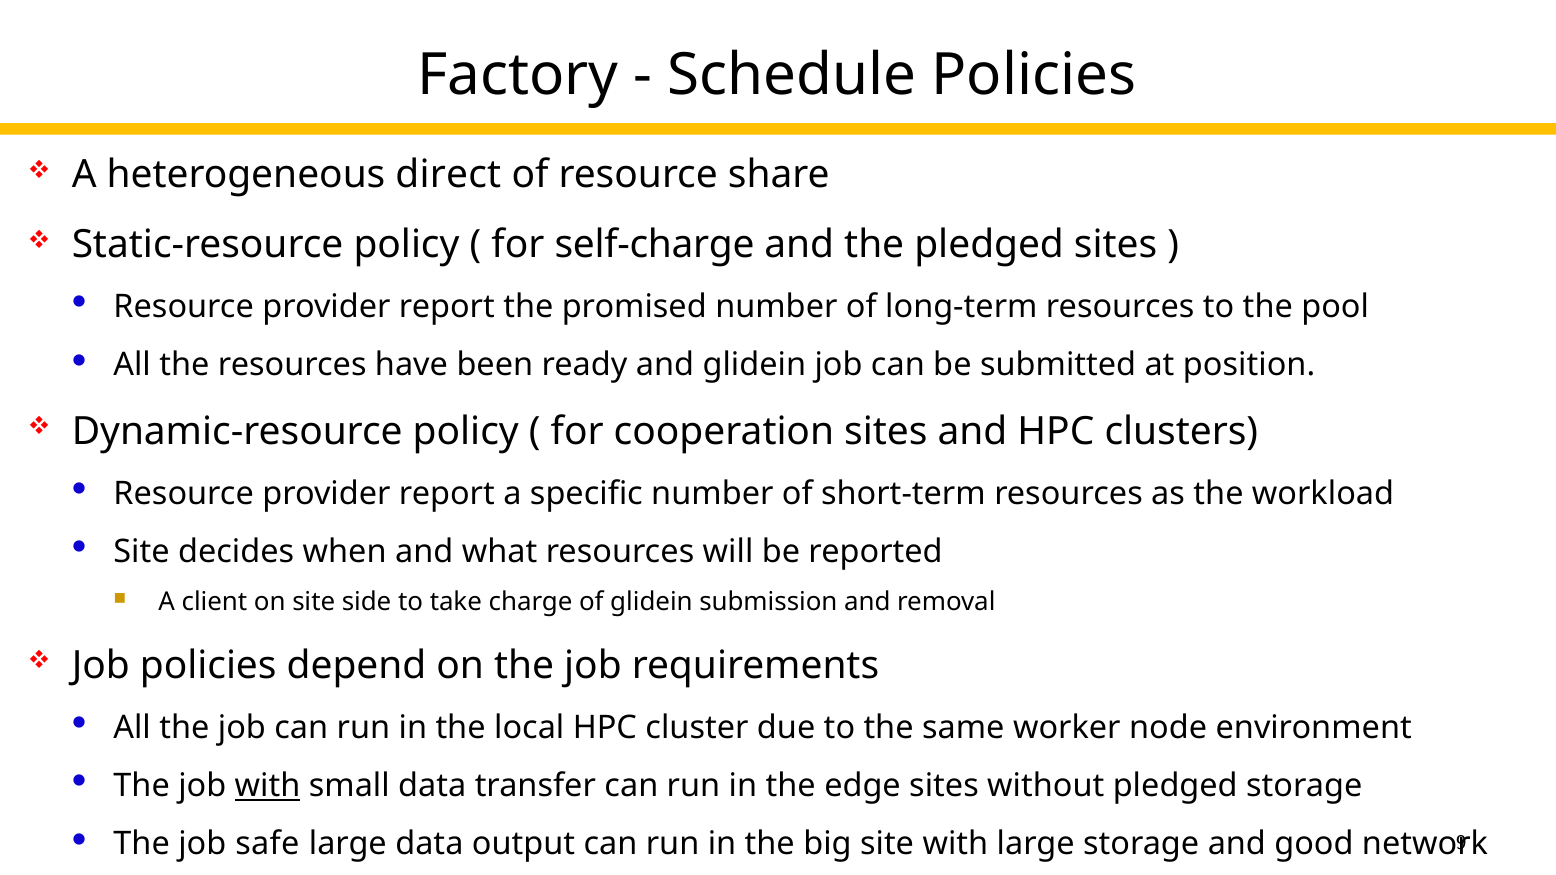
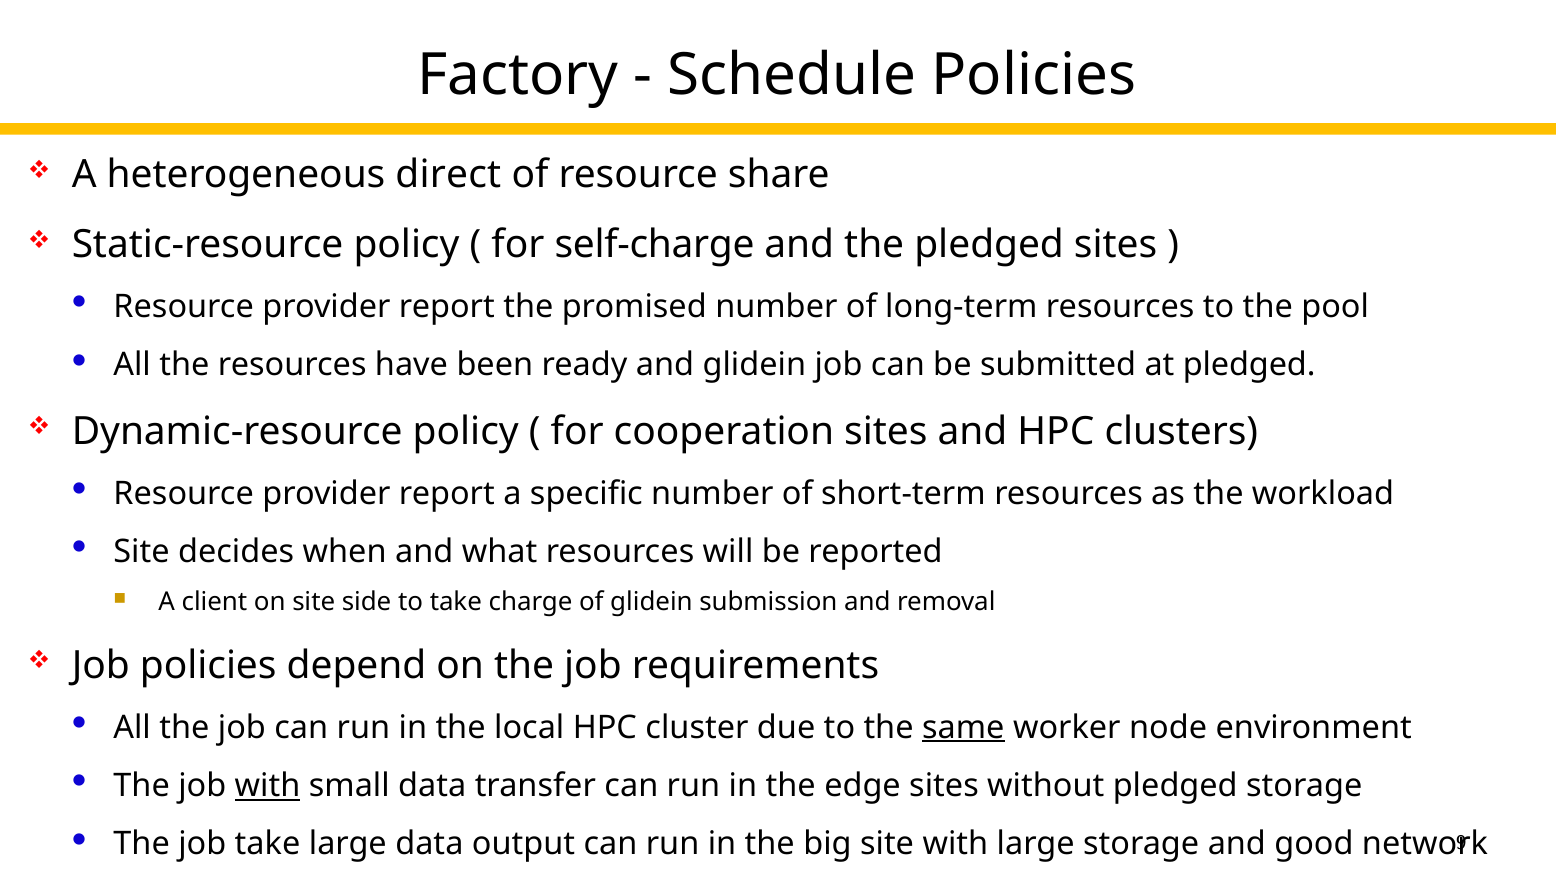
at position: position -> pledged (1249, 365)
same underline: none -> present (963, 728)
job safe: safe -> take (267, 844)
